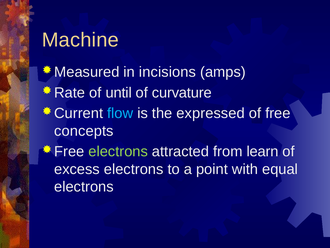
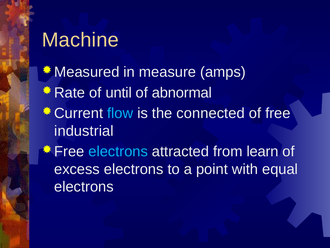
incisions: incisions -> measure (168, 72)
curvature: curvature -> abnormal (182, 93)
expressed: expressed -> connected (211, 113)
concepts: concepts -> industrial (84, 131)
electrons colour: light green -> light blue (118, 151)
